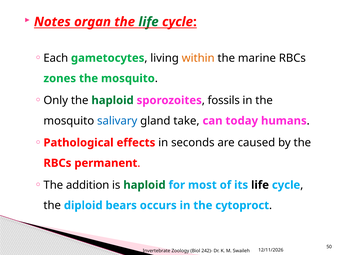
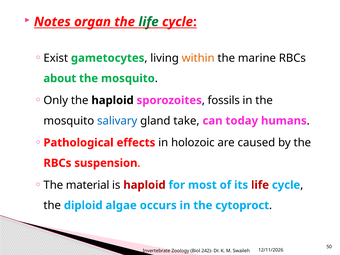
Each: Each -> Exist (56, 58)
zones: zones -> about (60, 78)
haploid colour: green -> black (113, 100)
seconds: seconds -> holozoic (193, 143)
permanent: permanent -> suspension (106, 163)
addition: addition -> material (88, 185)
haploid colour: green -> red (144, 185)
life colour: black -> red (260, 185)
bears: bears -> algae (121, 205)
